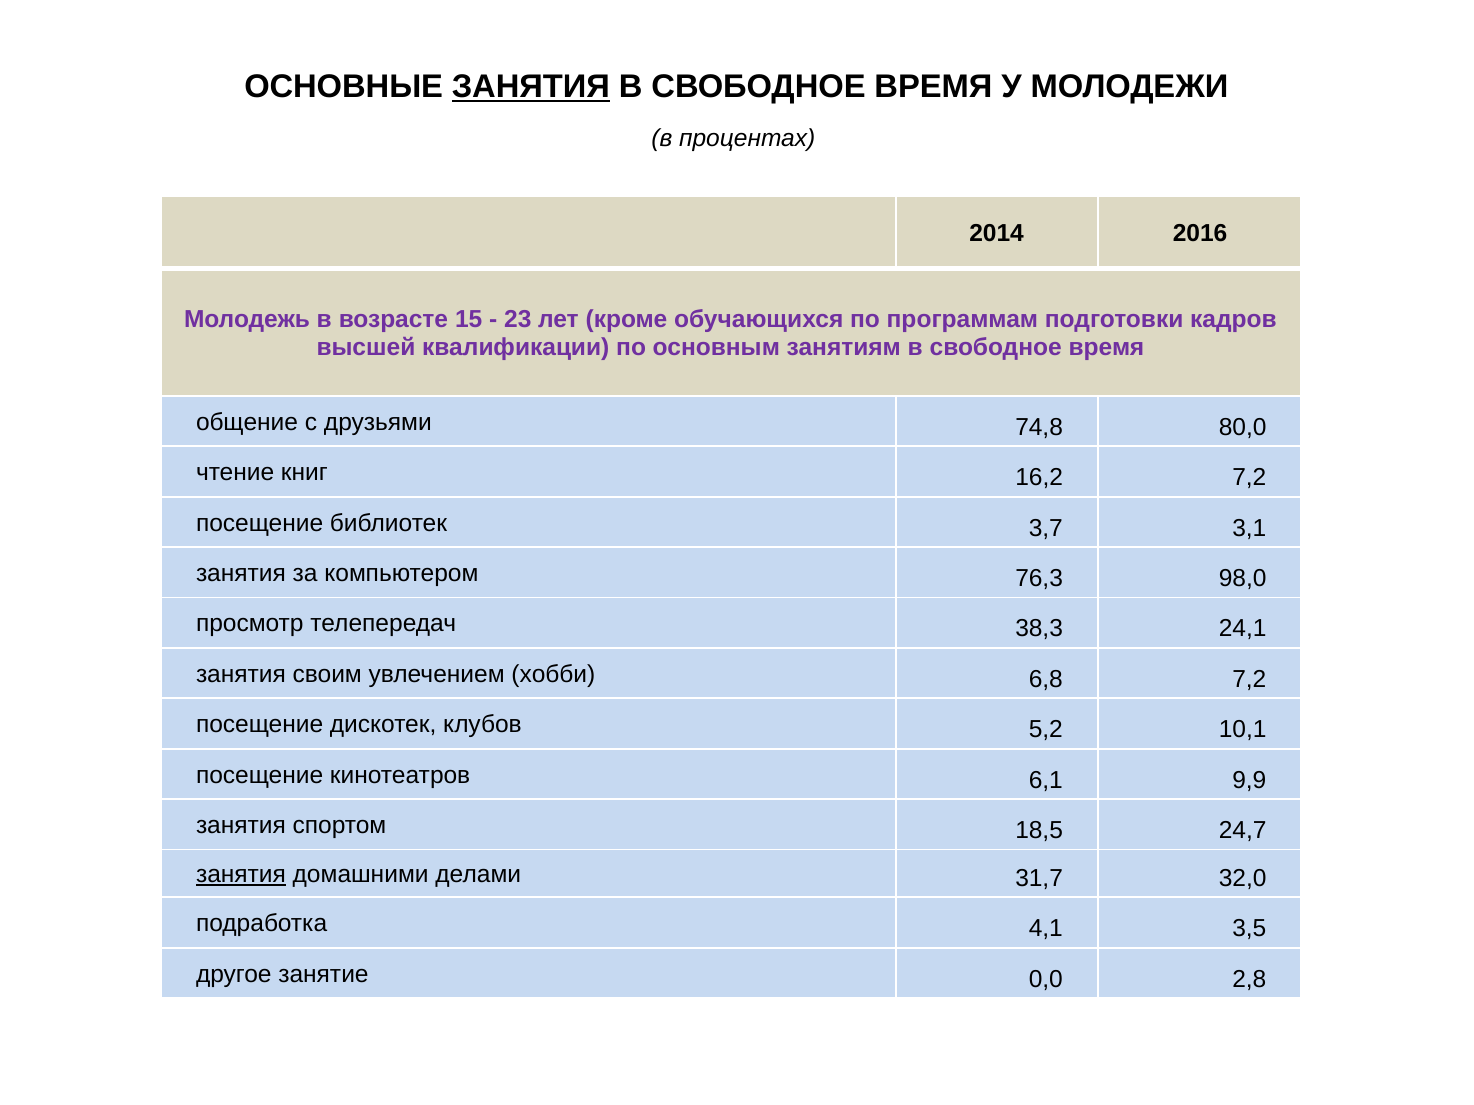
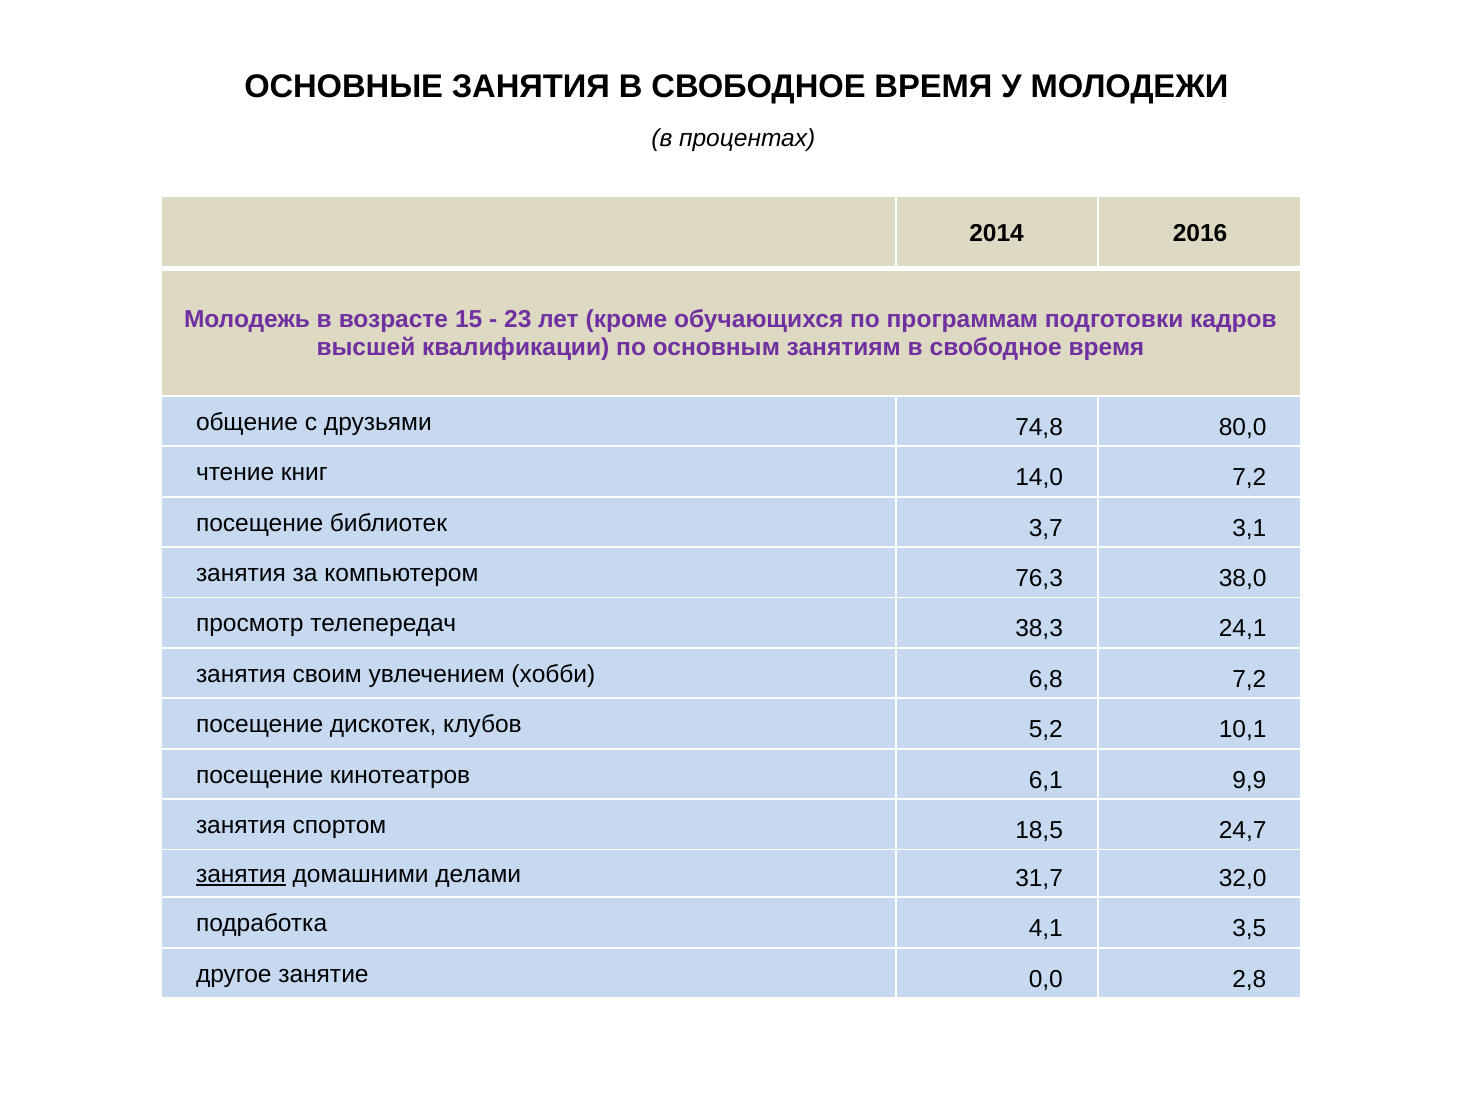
ЗАНЯТИЯ underline: present -> none (531, 87)
16,2: 16,2 -> 14,0 (1039, 478)
98,0: 98,0 -> 38,0 (1243, 579)
